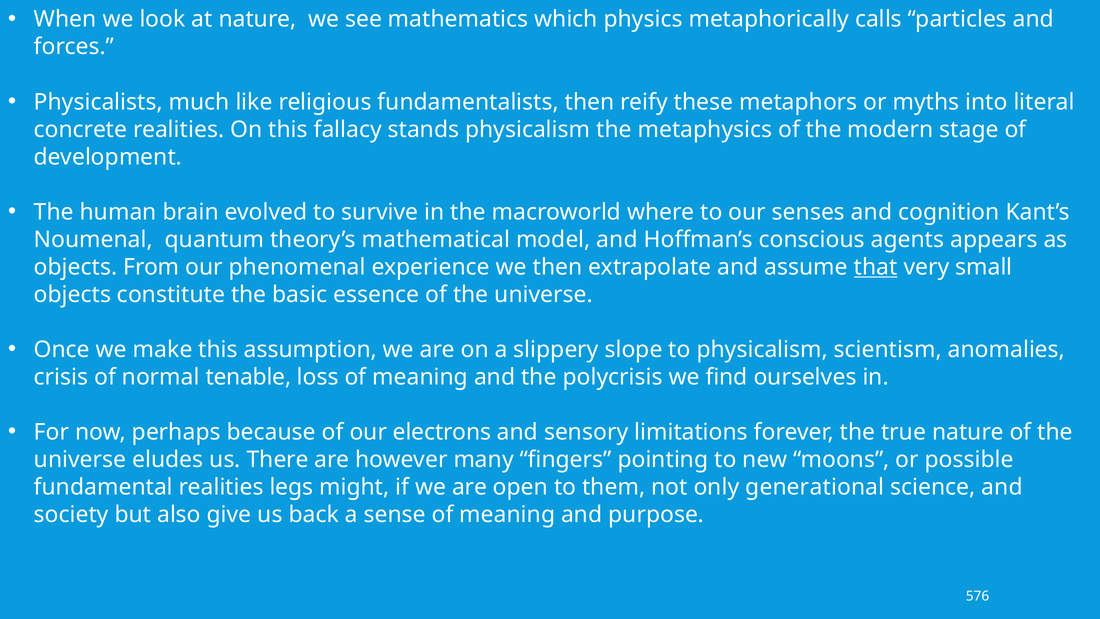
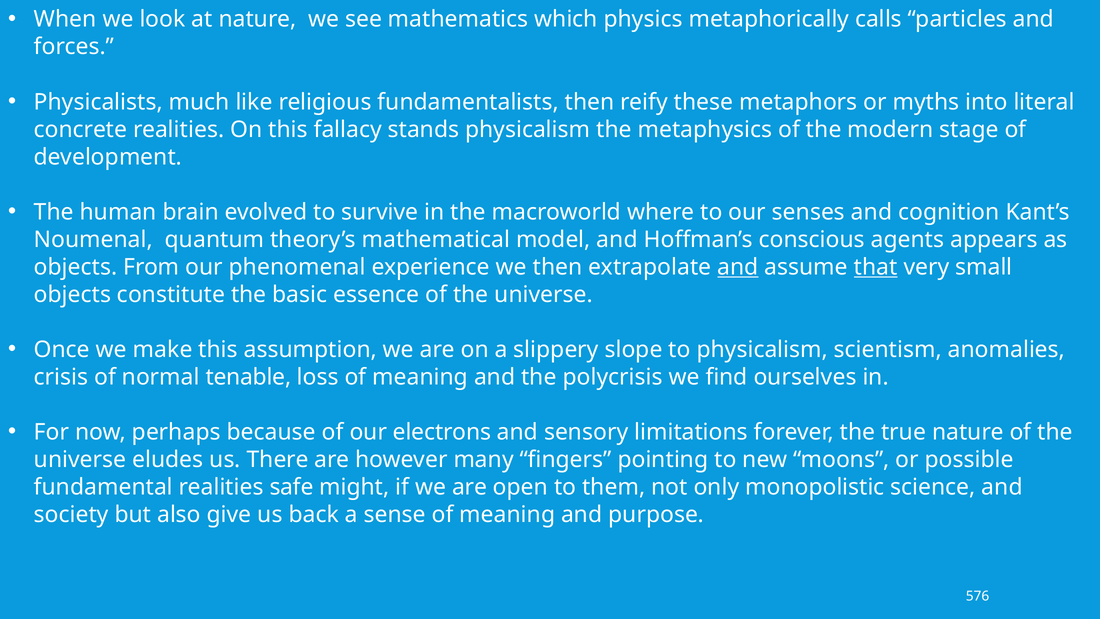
and underline: none -> present (738, 267)
legs: legs -> safe (292, 487)
generational: generational -> monopolistic (815, 487)
